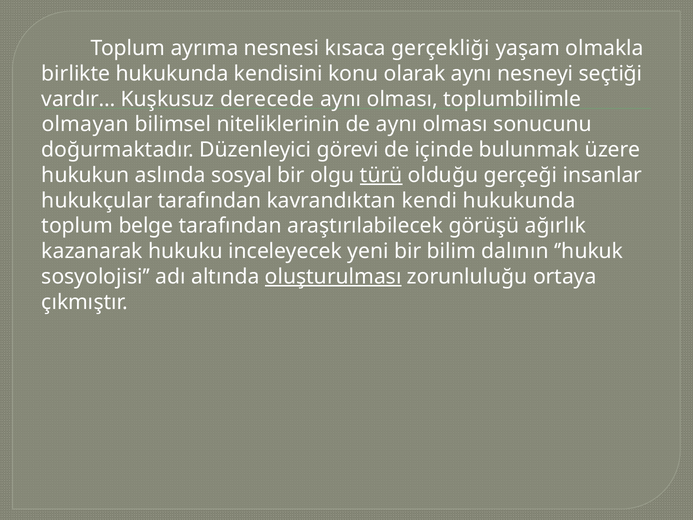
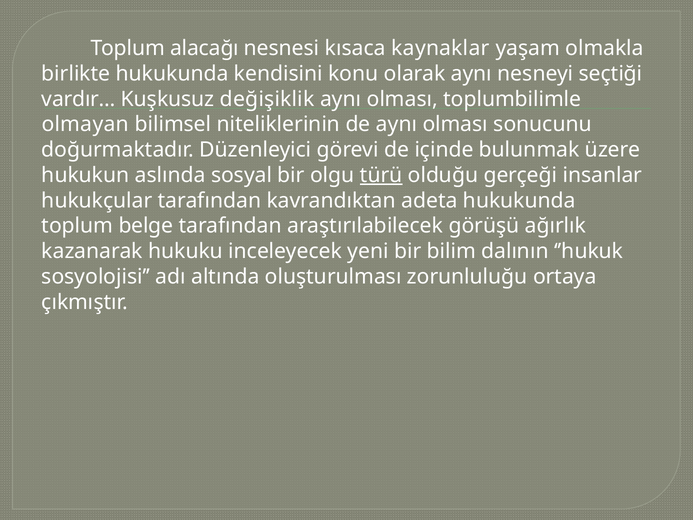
ayrıma: ayrıma -> alacağı (205, 48)
gerçekliği: gerçekliği -> kaynaklar (440, 48)
derecede: derecede -> değişiklik (267, 99)
kendi: kendi -> adeta (430, 200)
oluşturulması underline: present -> none (333, 277)
